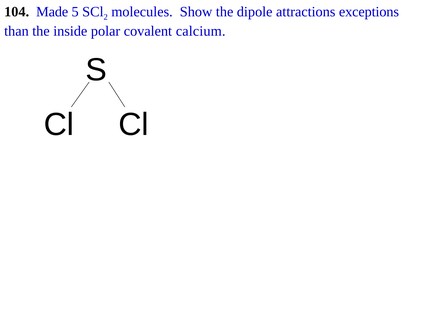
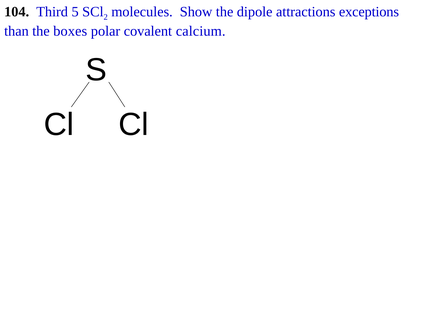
Made: Made -> Third (52, 12)
inside: inside -> boxes (70, 31)
